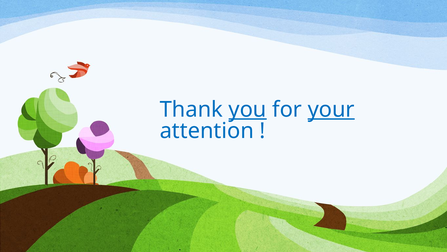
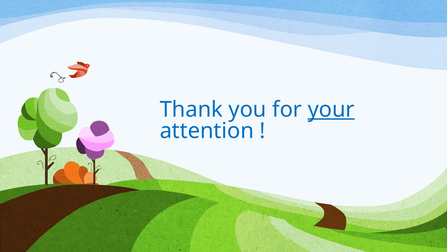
you underline: present -> none (248, 109)
